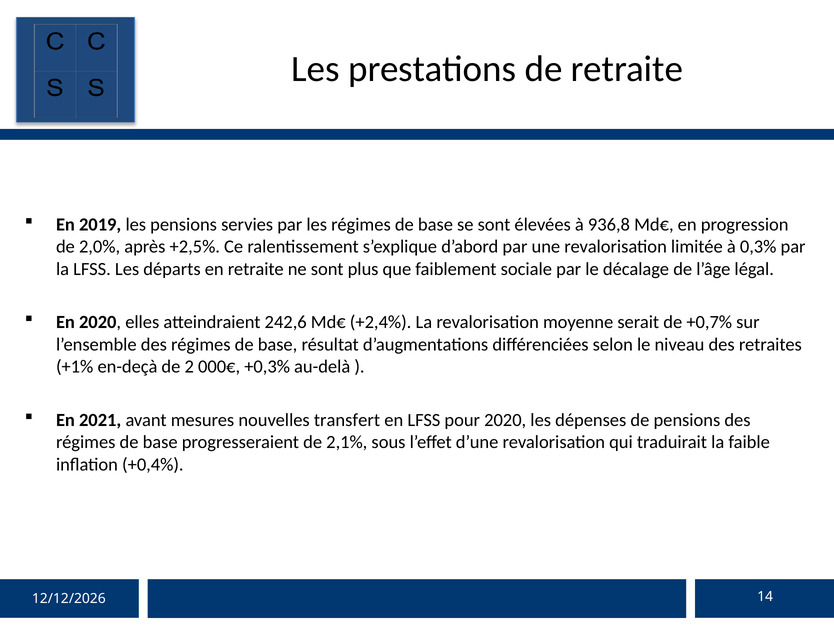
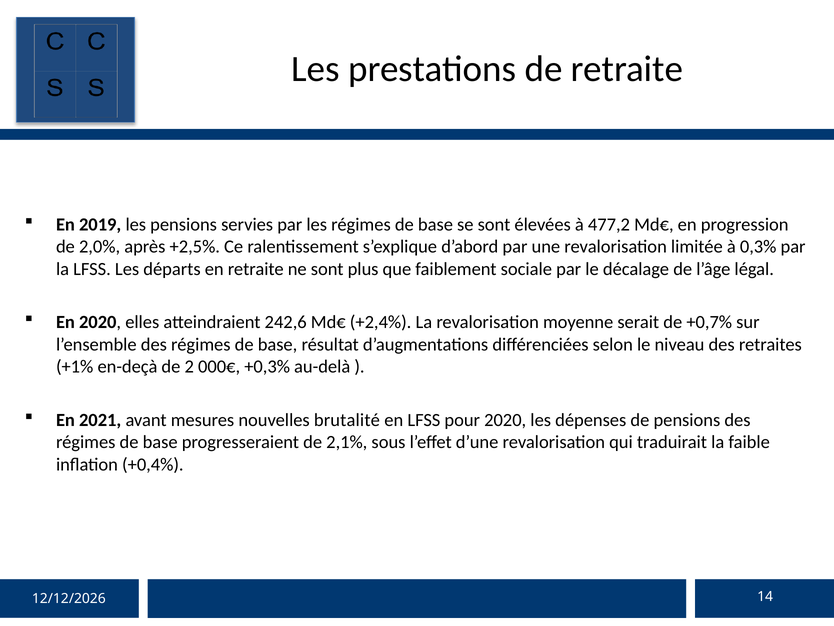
936,8: 936,8 -> 477,2 (609, 224)
transfert: transfert -> brutalité (347, 420)
